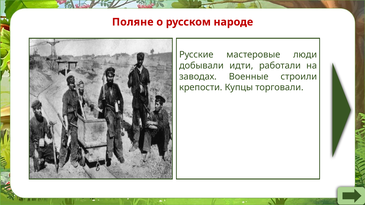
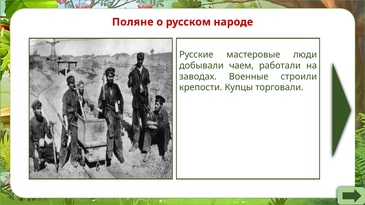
идти: идти -> чаем (241, 66)
